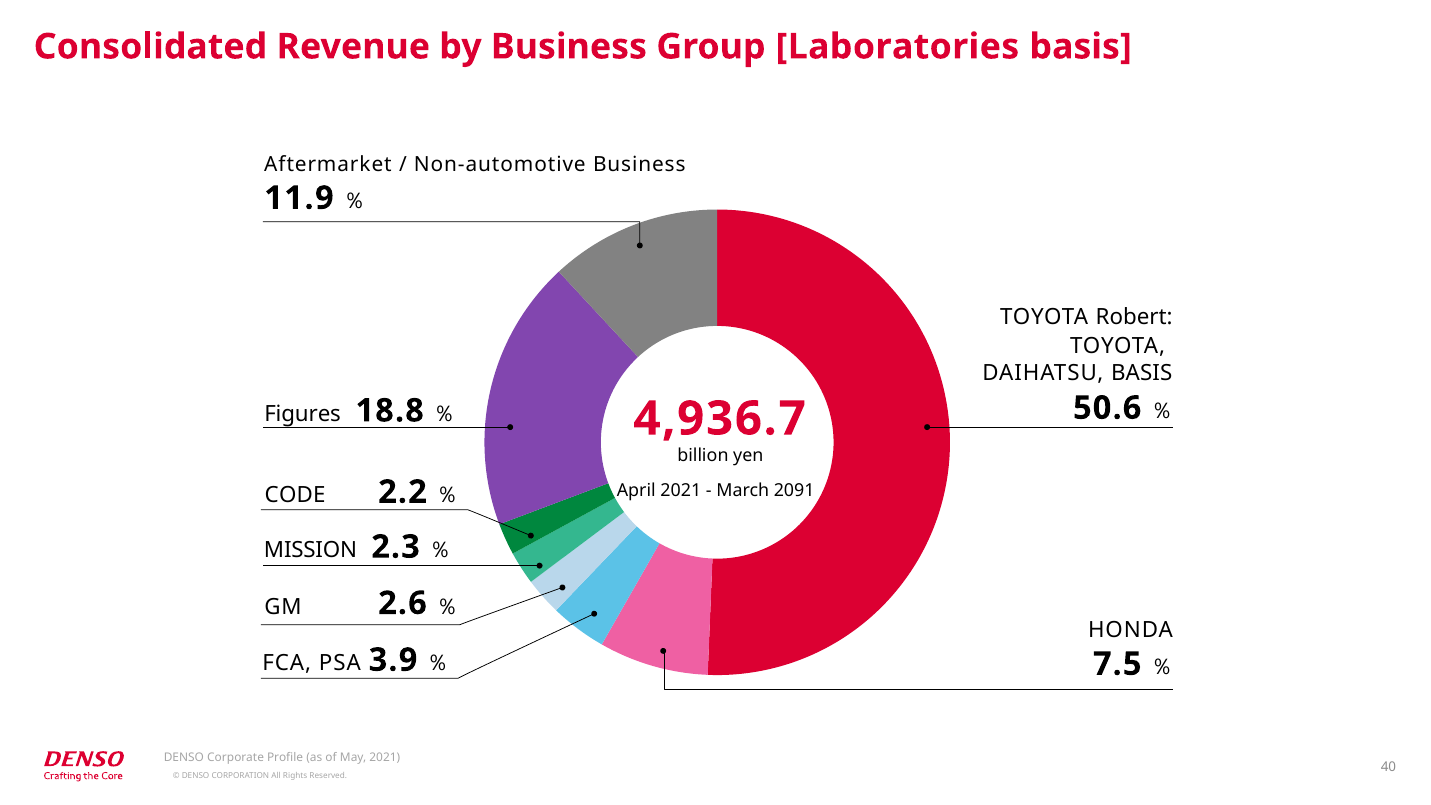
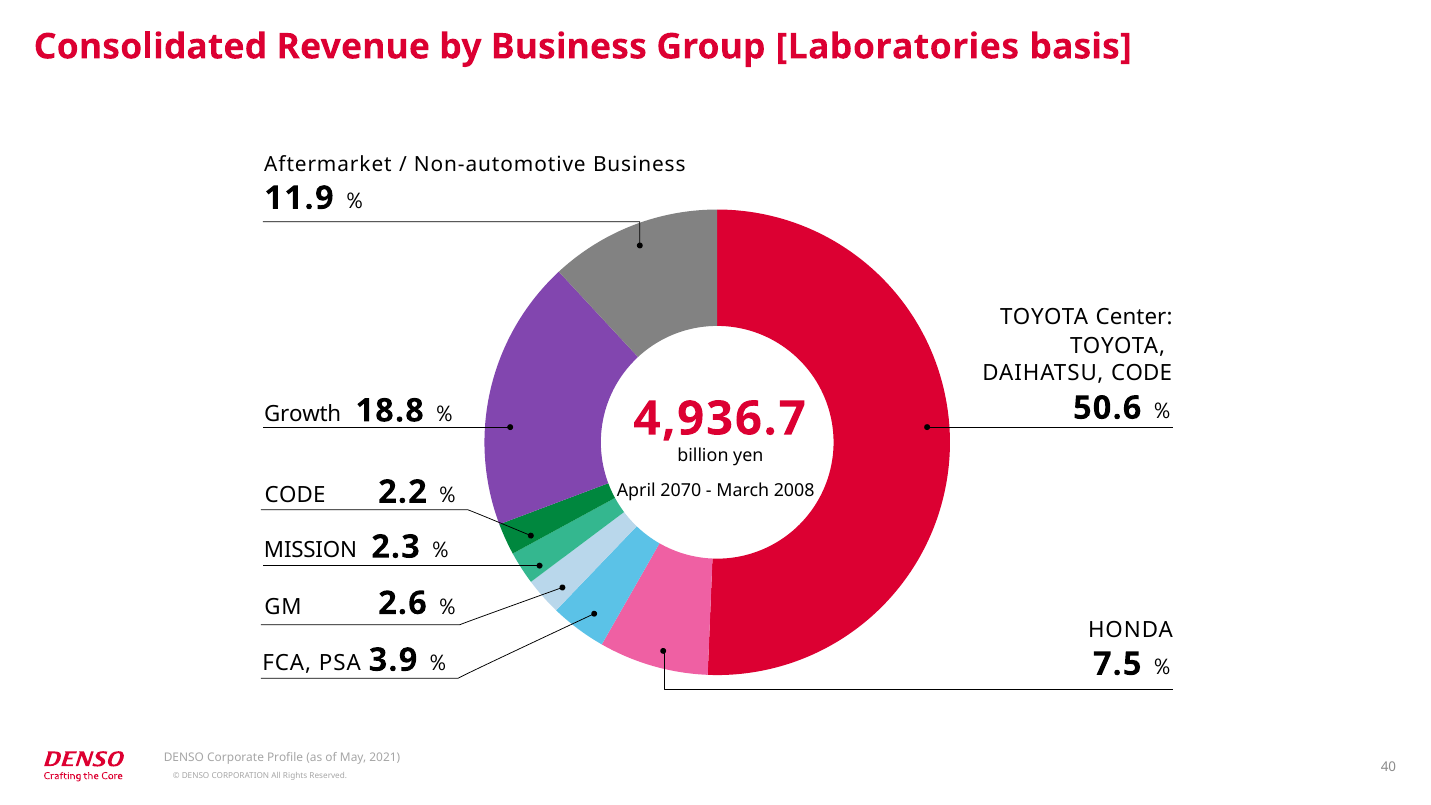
Robert: Robert -> Center (1134, 318)
DAIHATSU BASIS: BASIS -> CODE (1142, 373)
Figures: Figures -> Growth (303, 414)
April 2021: 2021 -> 2070 (681, 490)
2091: 2091 -> 2008 (794, 490)
